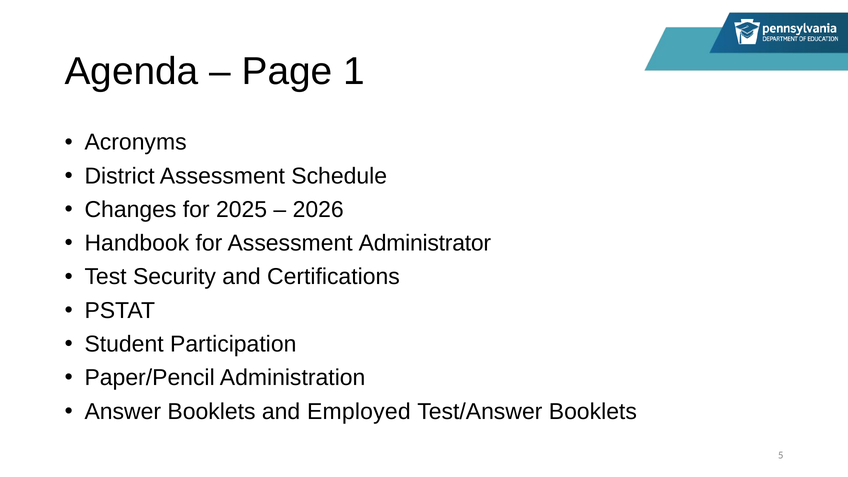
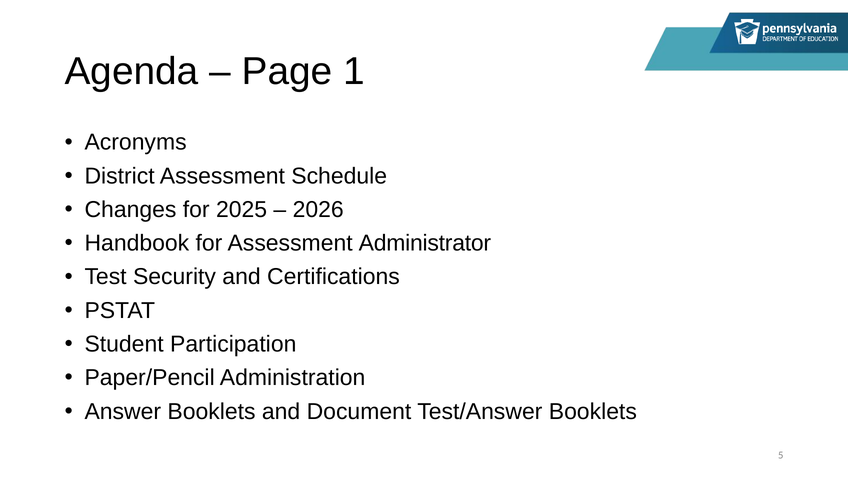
Employed: Employed -> Document (359, 411)
